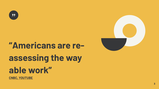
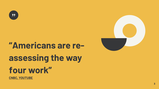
able: able -> four (18, 71)
